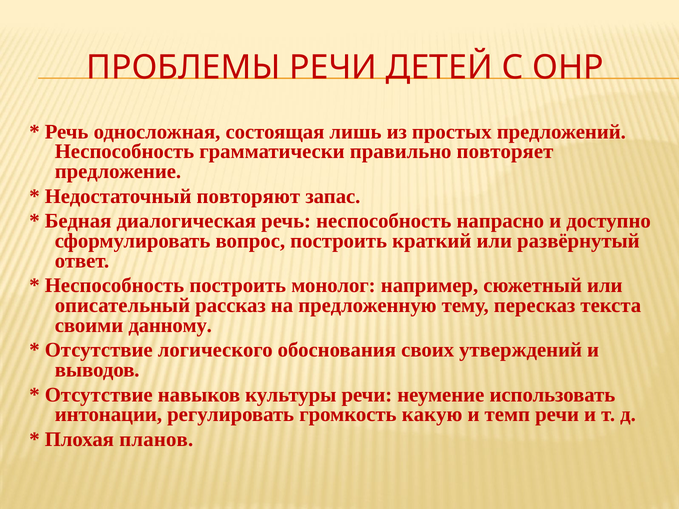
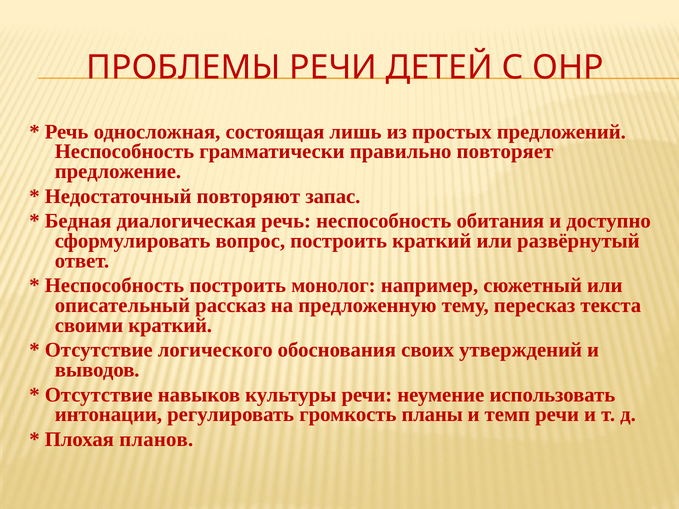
напрасно: напрасно -> обитания (500, 221)
своими данному: данному -> краткий (170, 325)
какую: какую -> планы (432, 415)
